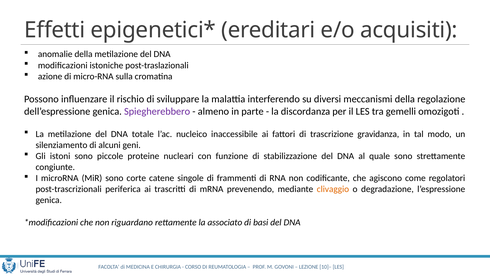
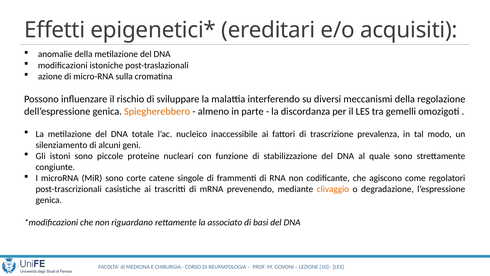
Spiegherebbero colour: purple -> orange (157, 111)
gravidanza: gravidanza -> prevalenza (378, 134)
periferica: periferica -> casistiche (123, 189)
